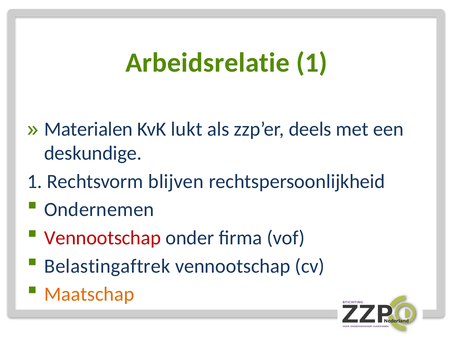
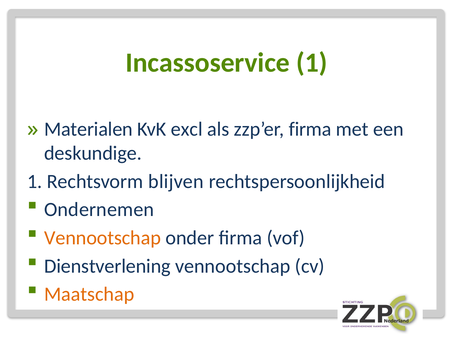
Arbeidsrelatie: Arbeidsrelatie -> Incassoservice (208, 63)
lukt: lukt -> excl (187, 129)
zzp’er deels: deels -> firma (310, 129)
Vennootschap colour: red -> orange (103, 238)
Belastingaftrek: Belastingaftrek -> Dienstverlening (107, 266)
